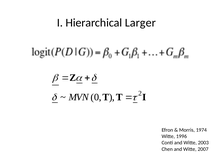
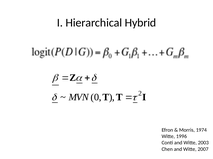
Larger: Larger -> Hybrid (140, 23)
